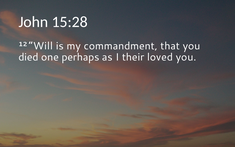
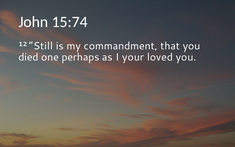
15:28: 15:28 -> 15:74 (70, 22)
Will: Will -> Still (41, 46)
their: their -> your (133, 57)
